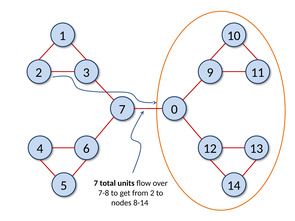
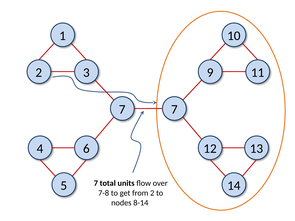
7 0: 0 -> 7 (174, 110)
